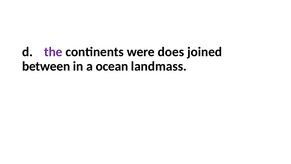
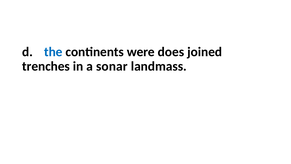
the colour: purple -> blue (53, 52)
between: between -> trenches (46, 66)
ocean: ocean -> sonar (112, 66)
